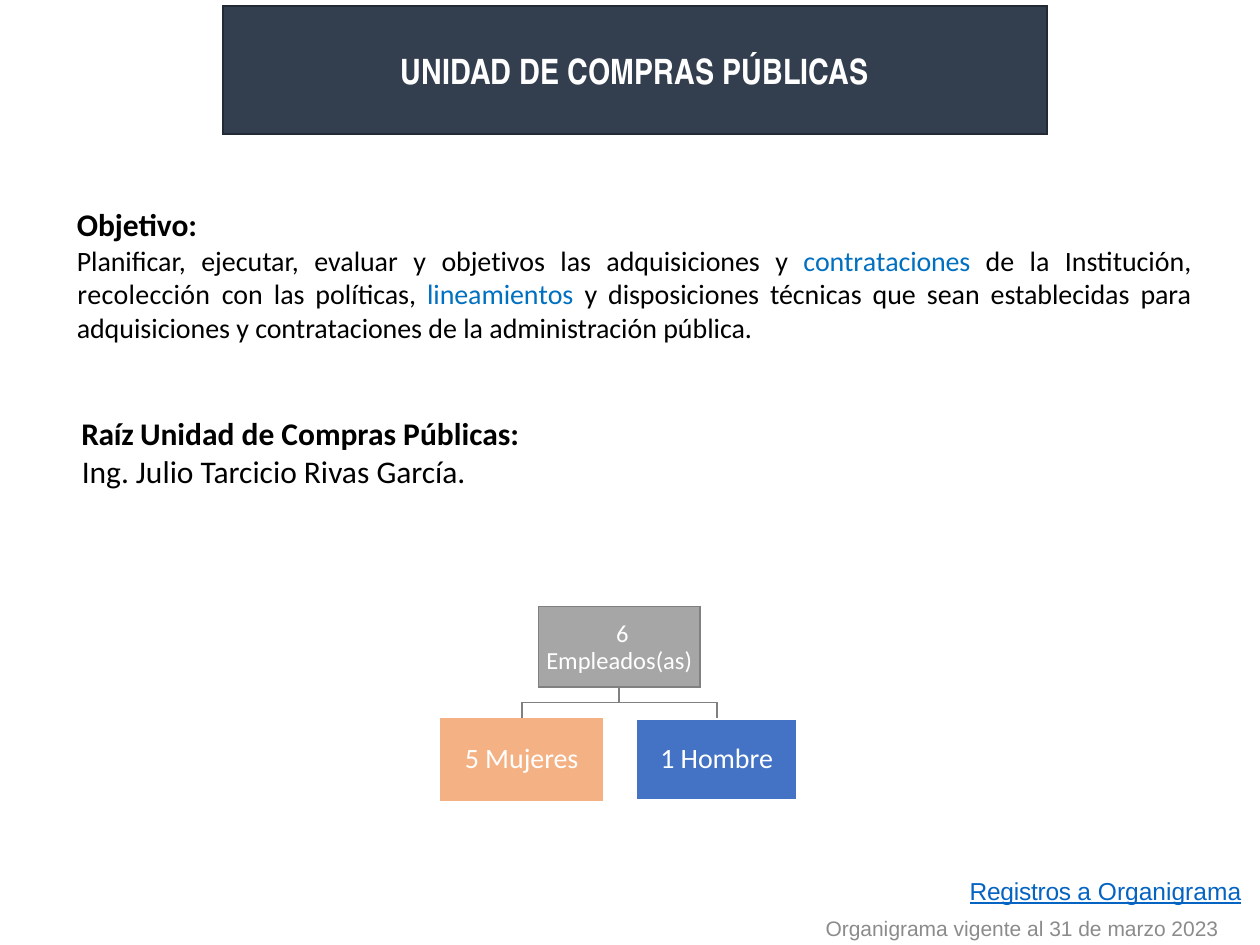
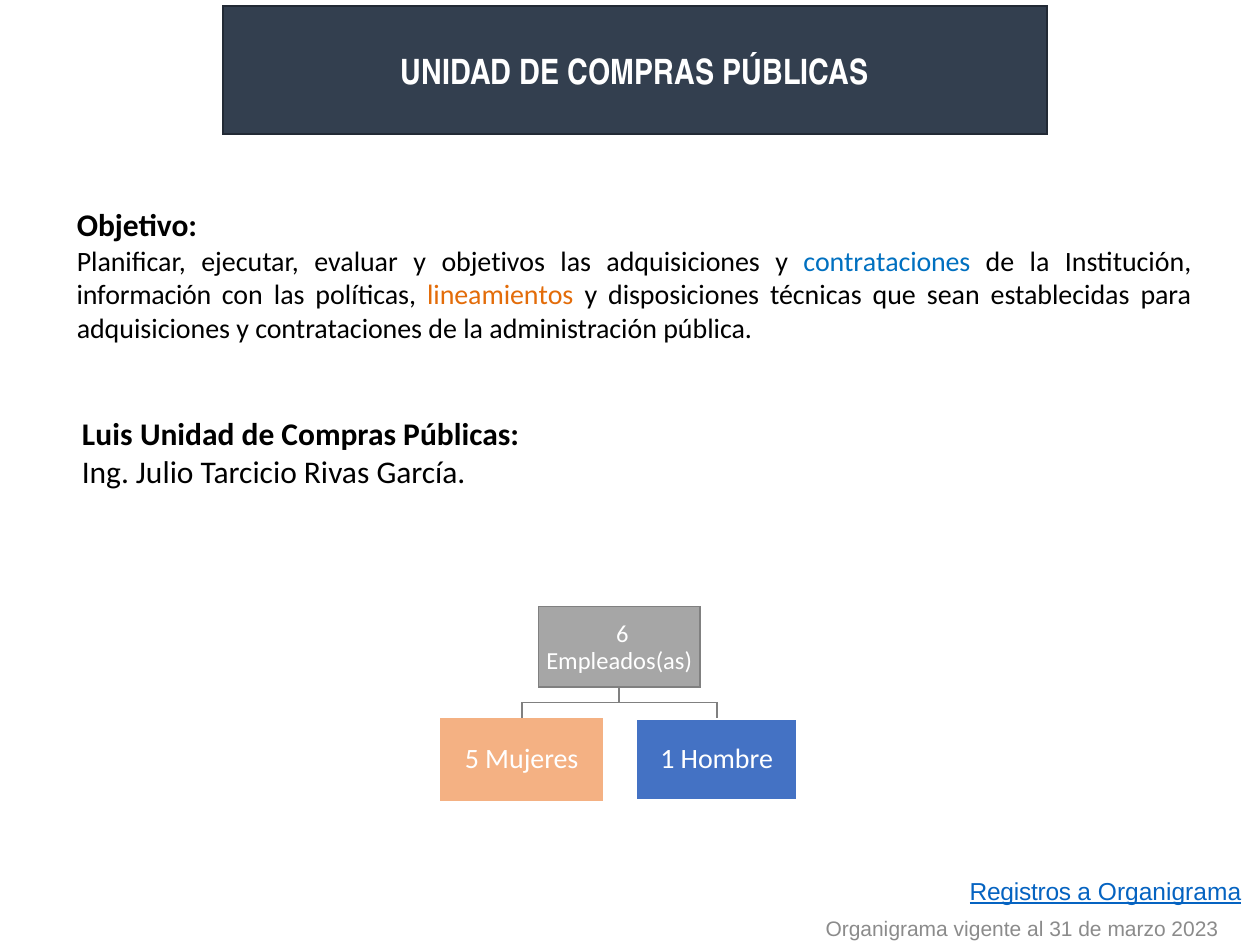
recolección: recolección -> información (144, 296)
lineamientos colour: blue -> orange (500, 296)
Raíz: Raíz -> Luis (107, 436)
